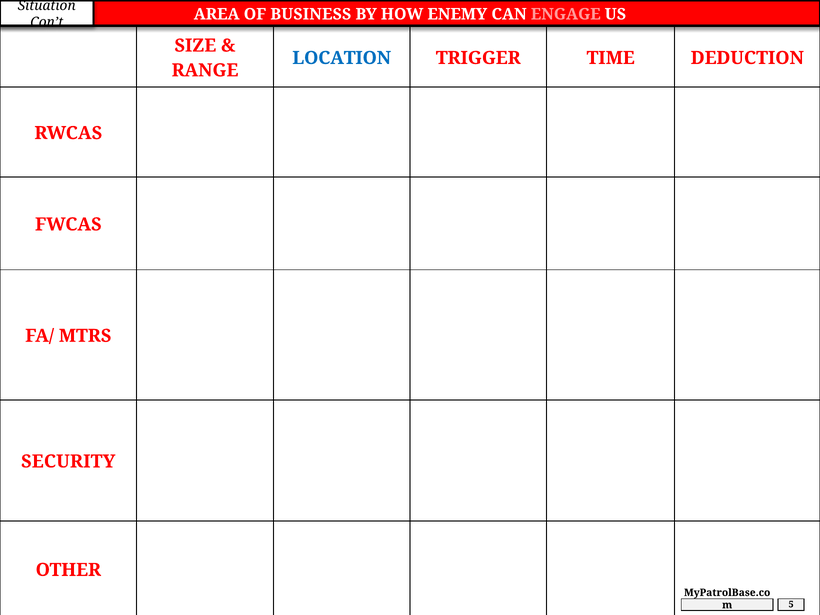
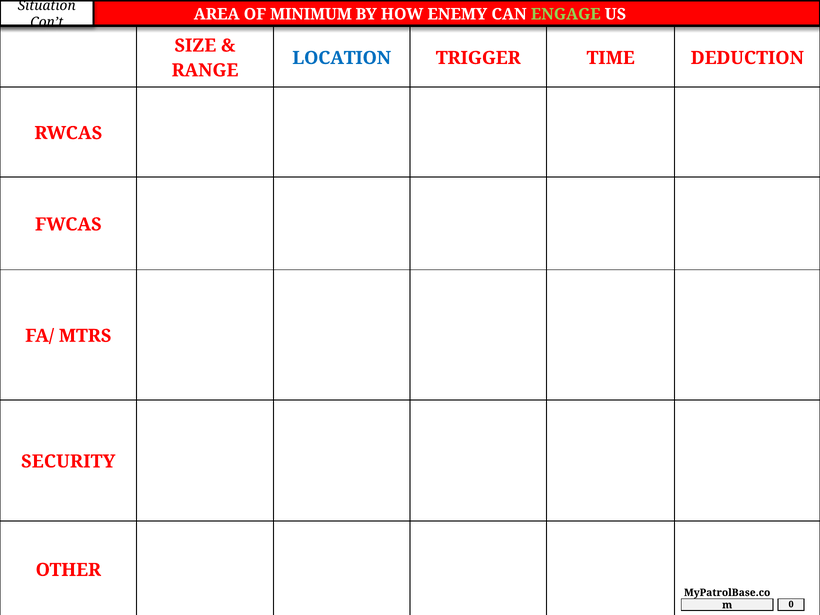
BUSINESS: BUSINESS -> MINIMUM (311, 14)
ENGAGE colour: pink -> light green (566, 14)
5: 5 -> 0 (791, 604)
